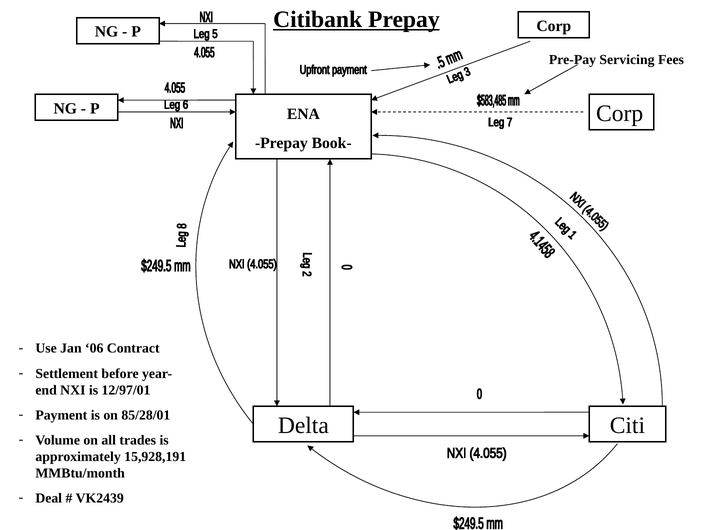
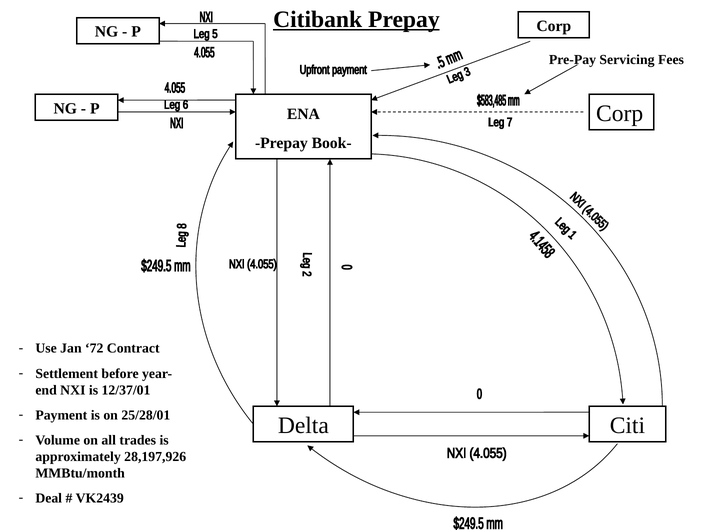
06: 06 -> 72 (94, 349)
12/97/01: 12/97/01 -> 12/37/01 (126, 390)
85/28/01: 85/28/01 -> 25/28/01 (146, 415)
15,928,191: 15,928,191 -> 28,197,926 (155, 457)
